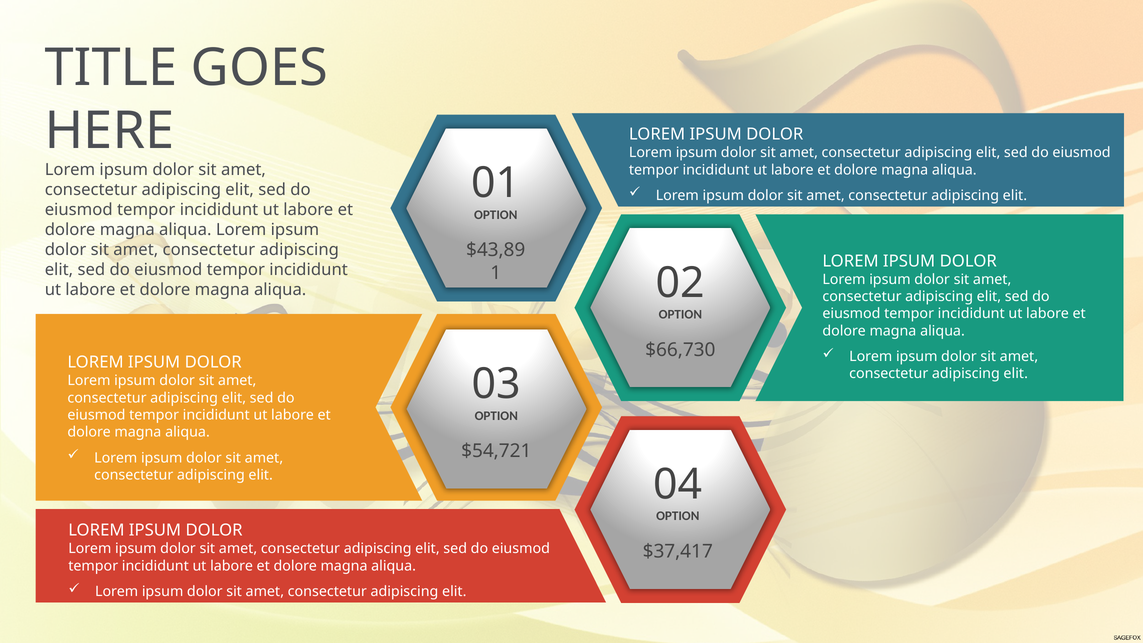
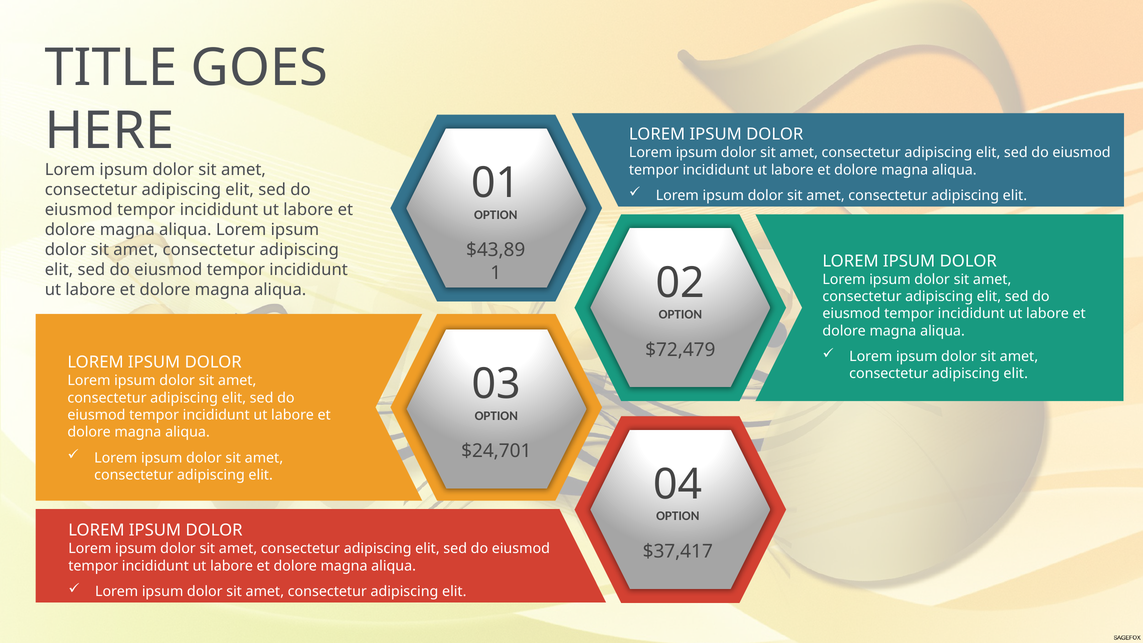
$66,730: $66,730 -> $72,479 (680, 350)
$54,721: $54,721 -> $24,701 (496, 451)
